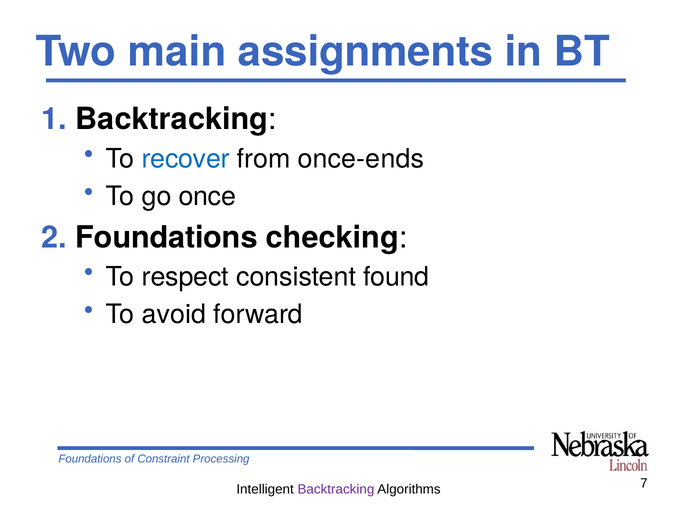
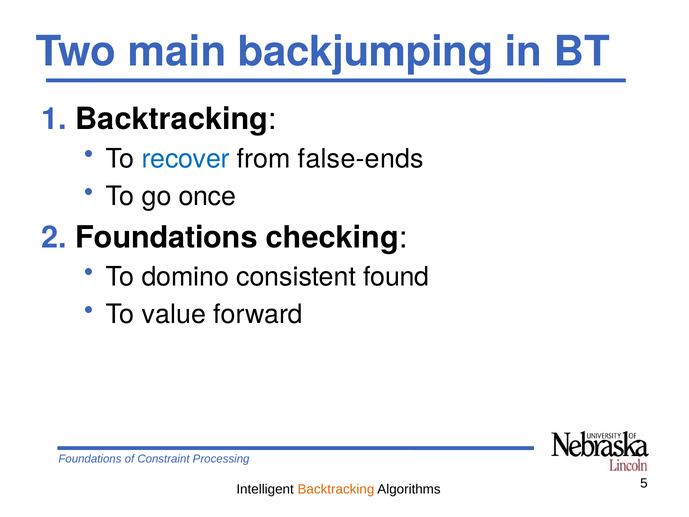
assignments: assignments -> backjumping (366, 52)
once-ends: once-ends -> false-ends (361, 159)
respect: respect -> domino (185, 277)
avoid: avoid -> value (174, 314)
Backtracking colour: purple -> orange (336, 489)
7: 7 -> 5 (644, 483)
